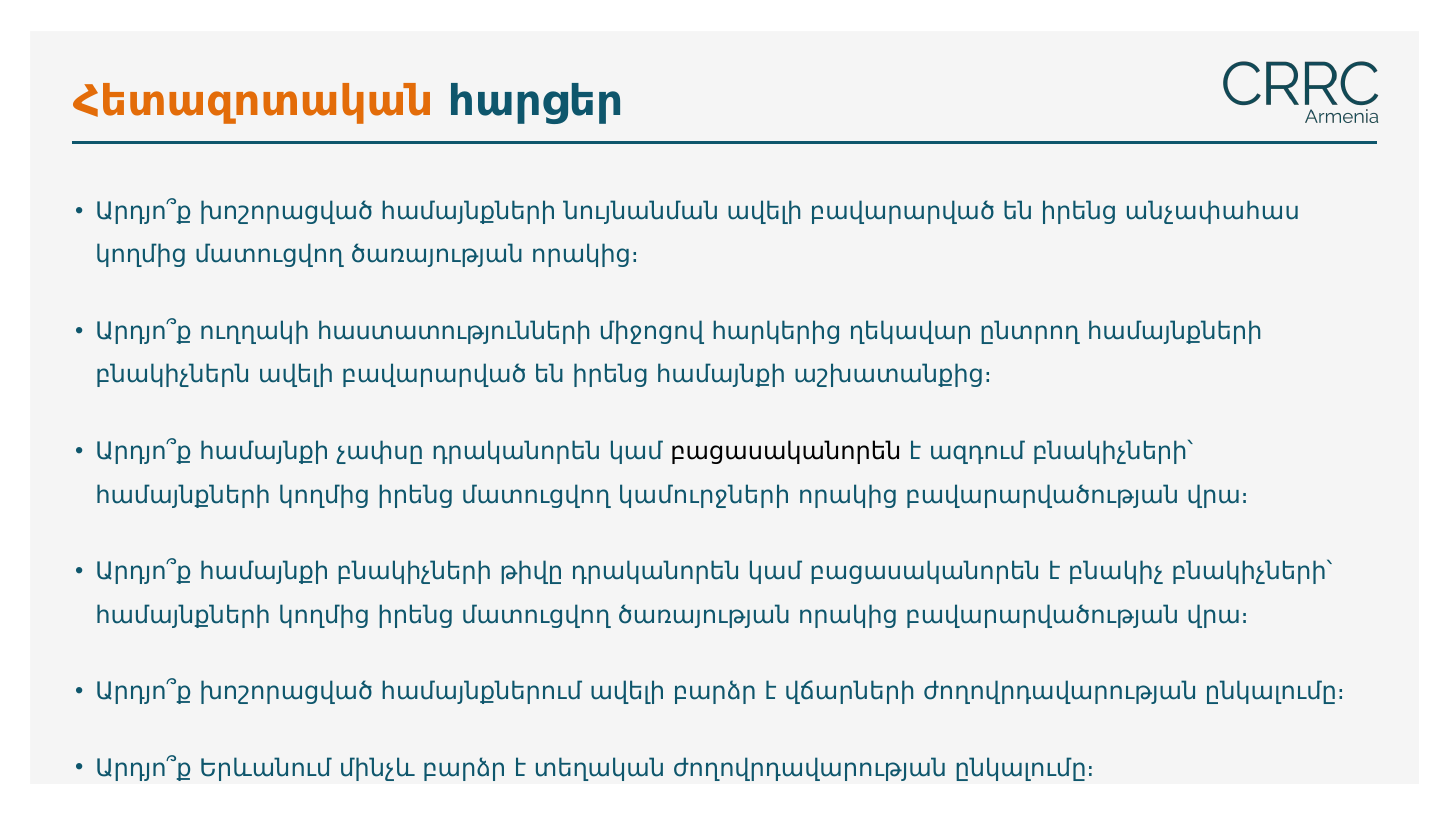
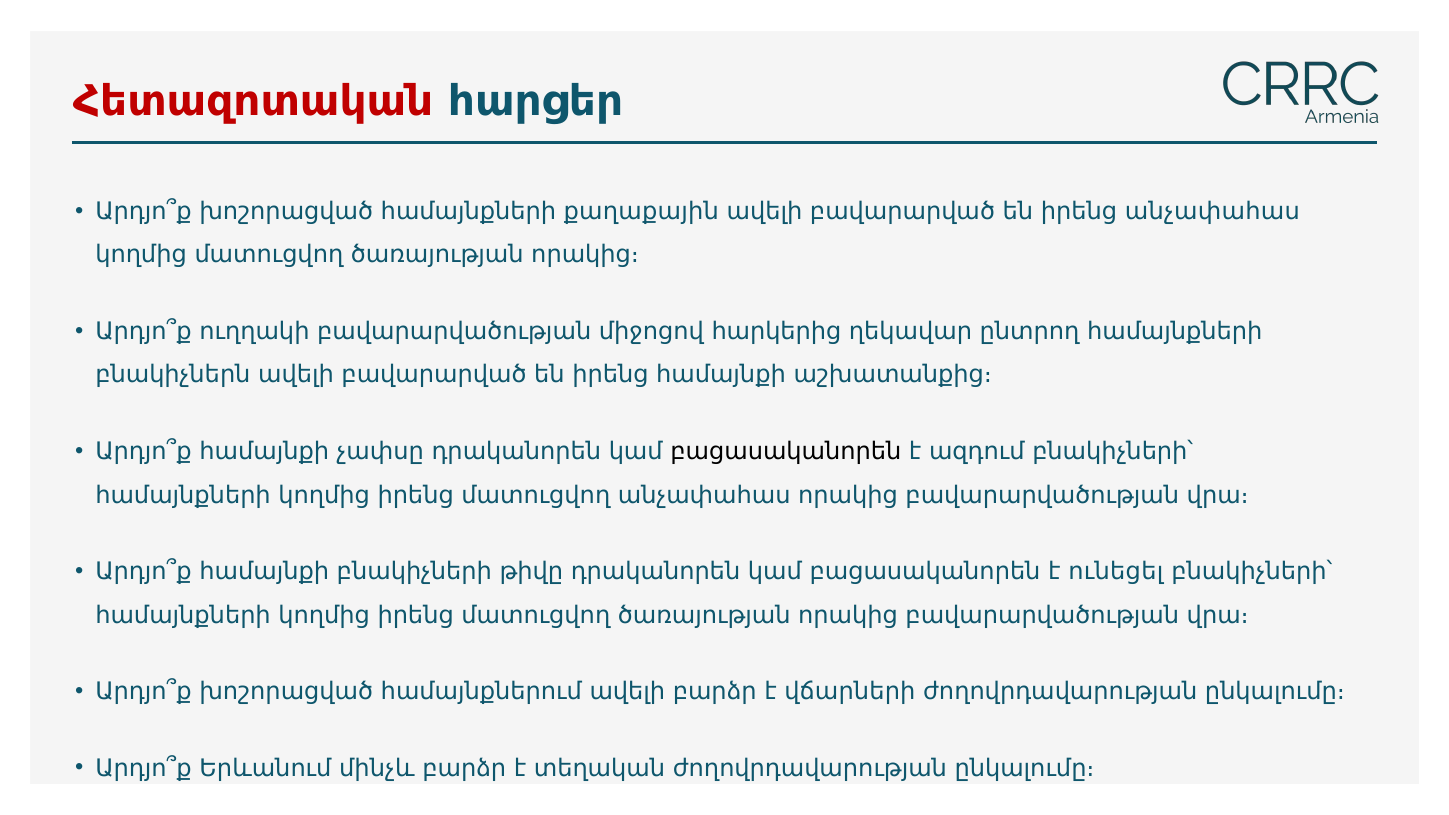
Հետազոտական colour: orange -> red (253, 101)
նույնանման: նույնանման -> քաղաքային (641, 212)
ուղղակի հաստատությունների: հաստատությունների -> բավարարվածության (454, 332)
մատուցվող կամուրջների: կամուրջների -> անչափահաս (704, 495)
բնակիչ: բնակիչ -> ունեցել (1116, 572)
